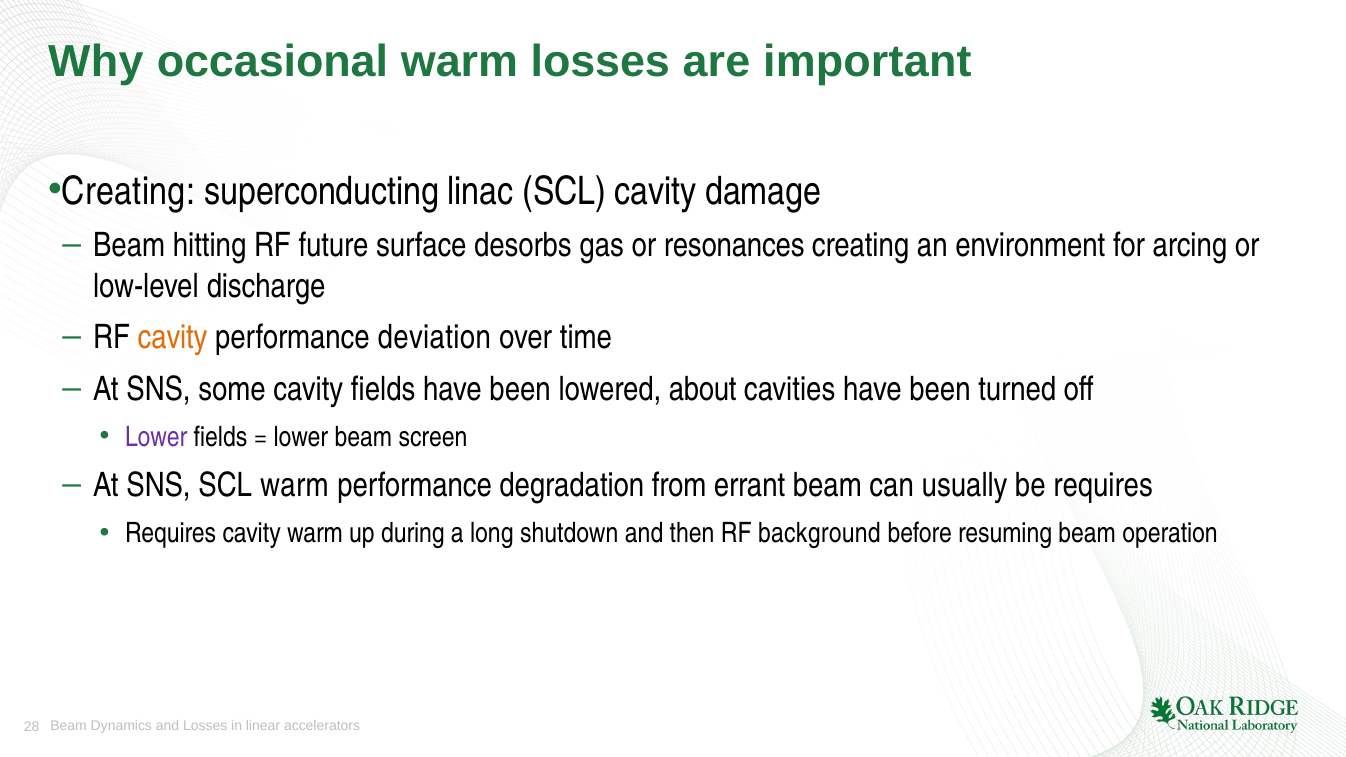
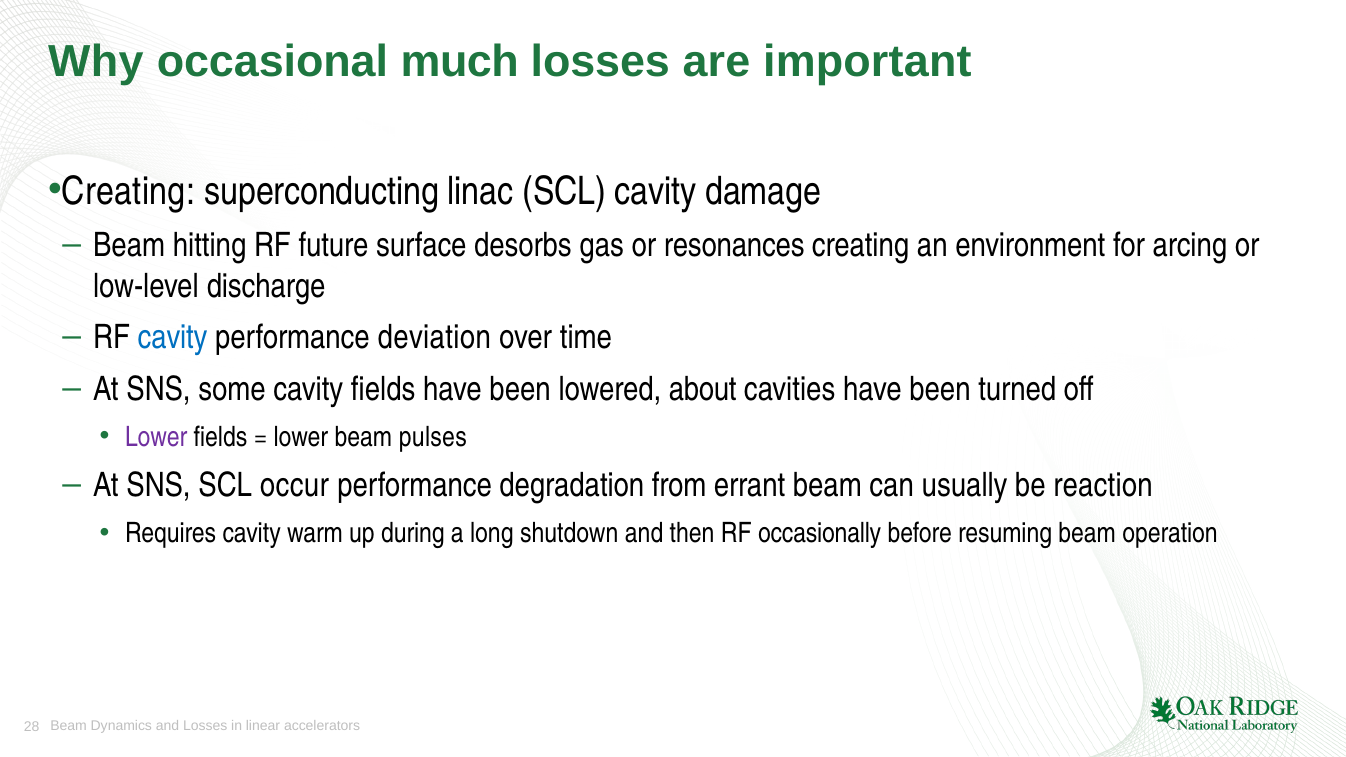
occasional warm: warm -> much (460, 62)
cavity colour: orange -> blue (173, 338)
screen: screen -> pulses (433, 437)
SCL warm: warm -> occur (294, 486)
be requires: requires -> reaction (1103, 486)
background: background -> occasionally (820, 534)
